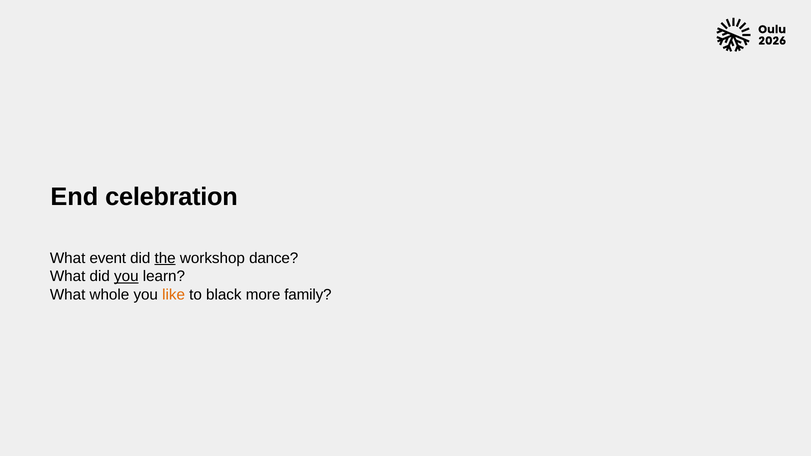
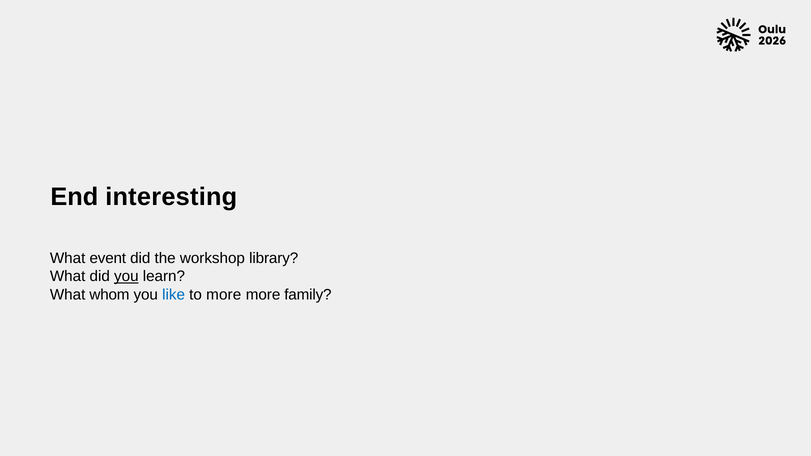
celebration: celebration -> interesting (171, 197)
the underline: present -> none (165, 258)
dance: dance -> library (274, 258)
whole: whole -> whom (109, 295)
like colour: orange -> blue (174, 295)
to black: black -> more (224, 295)
